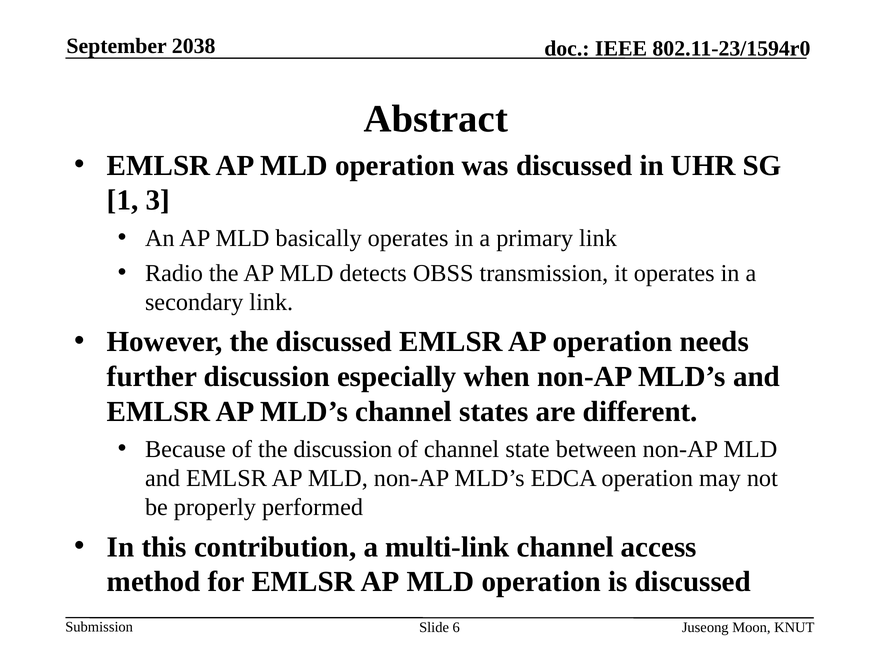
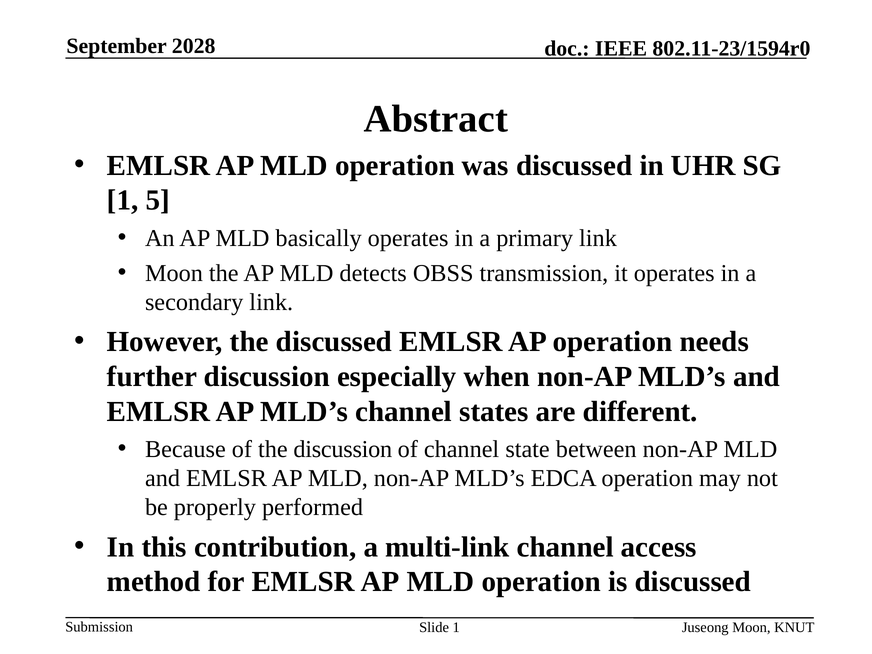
2038: 2038 -> 2028 (194, 46)
3: 3 -> 5 (158, 200)
Radio: Radio -> Moon (174, 273)
Slide 6: 6 -> 1 (456, 627)
